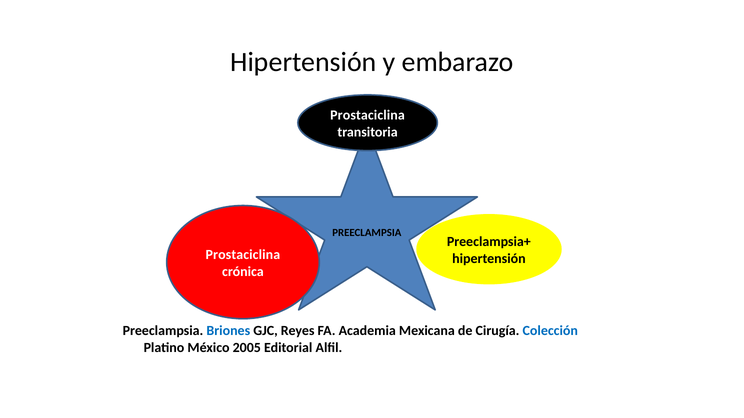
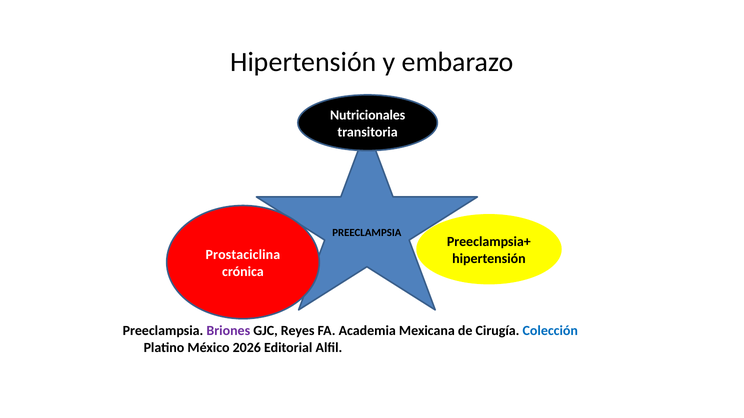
Prostaciclina: Prostaciclina -> Nutricionales (368, 115)
Briones colour: blue -> purple (228, 331)
2005: 2005 -> 2026 (247, 348)
